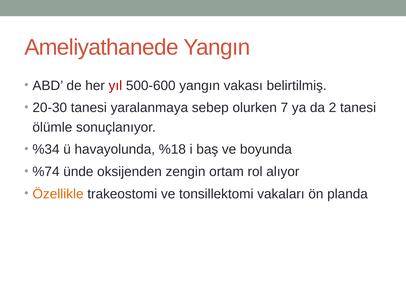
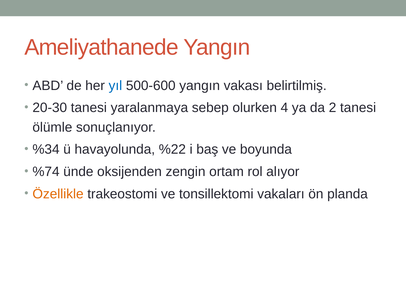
yıl colour: red -> blue (115, 85)
7: 7 -> 4 (284, 108)
%18: %18 -> %22 (172, 149)
